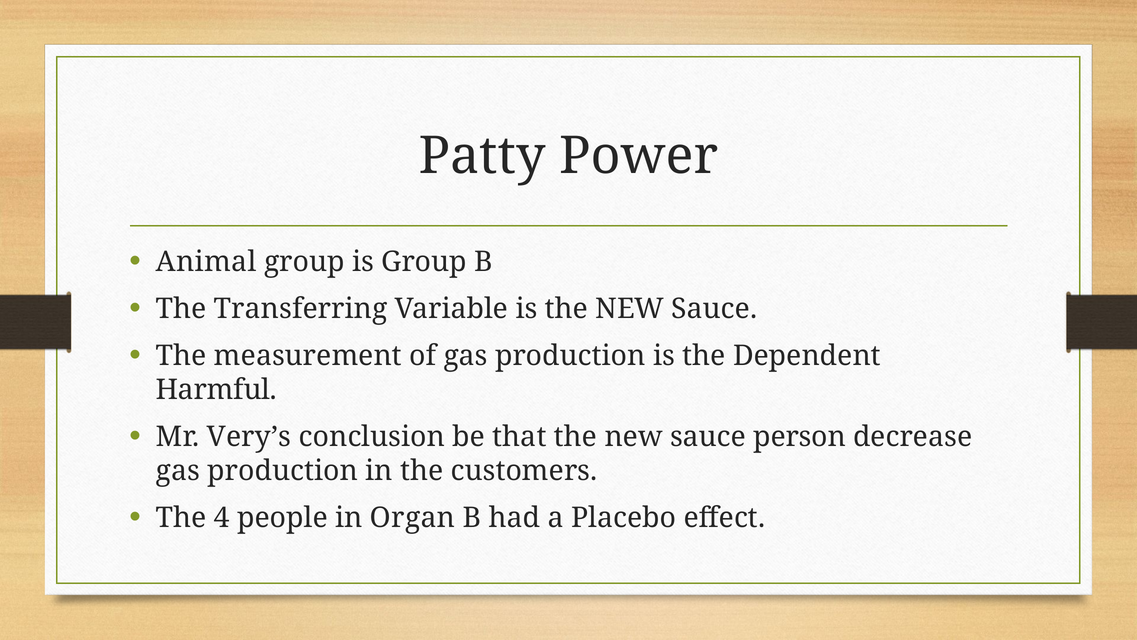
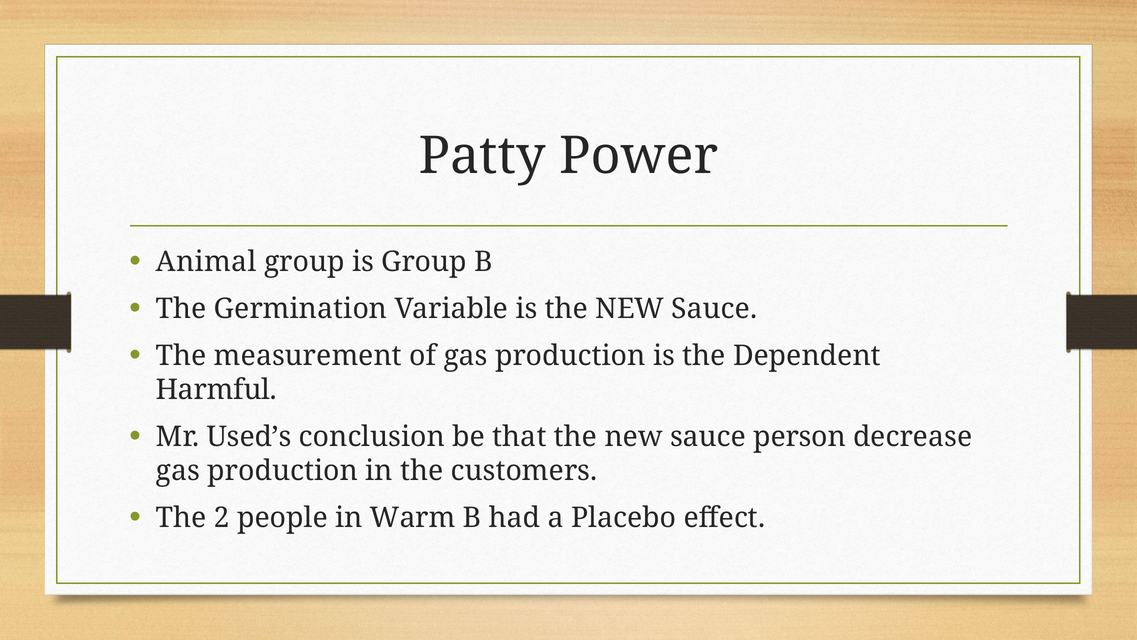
Transferring: Transferring -> Germination (301, 309)
Very’s: Very’s -> Used’s (249, 437)
4: 4 -> 2 (222, 518)
Organ: Organ -> Warm (413, 518)
